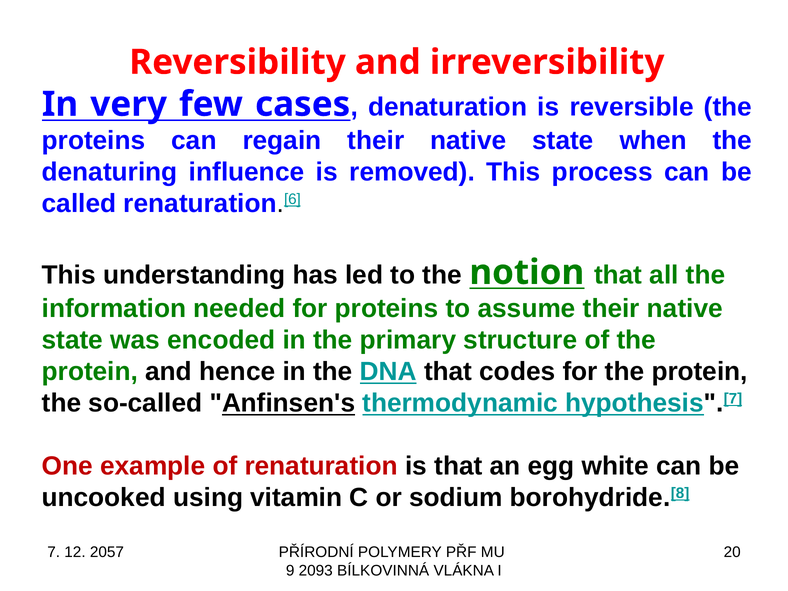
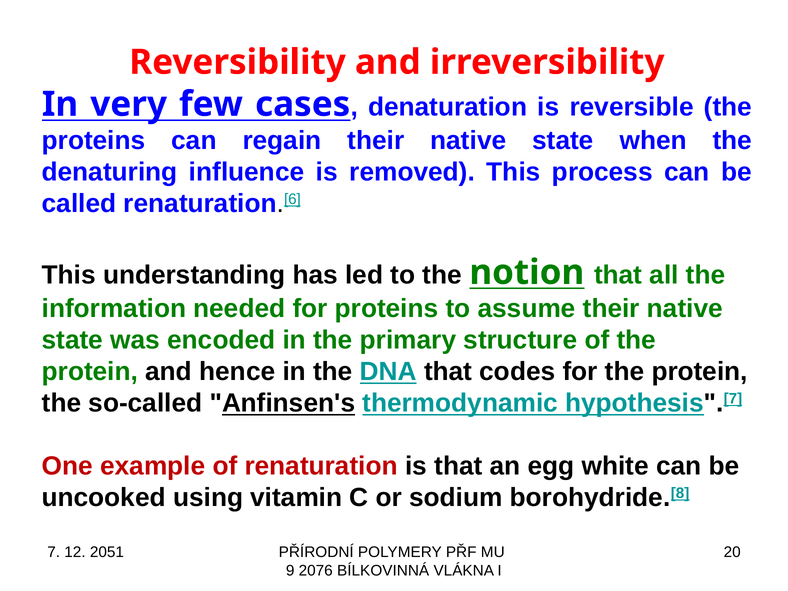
2057: 2057 -> 2051 (107, 552)
2093: 2093 -> 2076 (316, 571)
